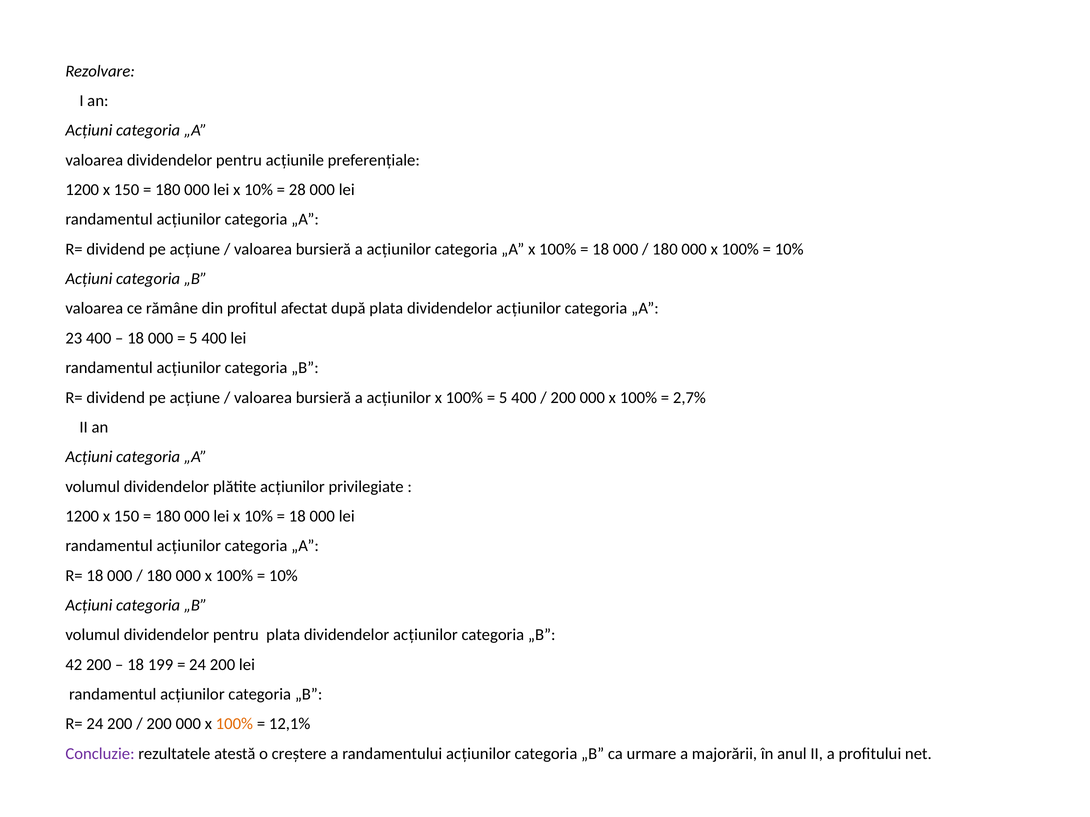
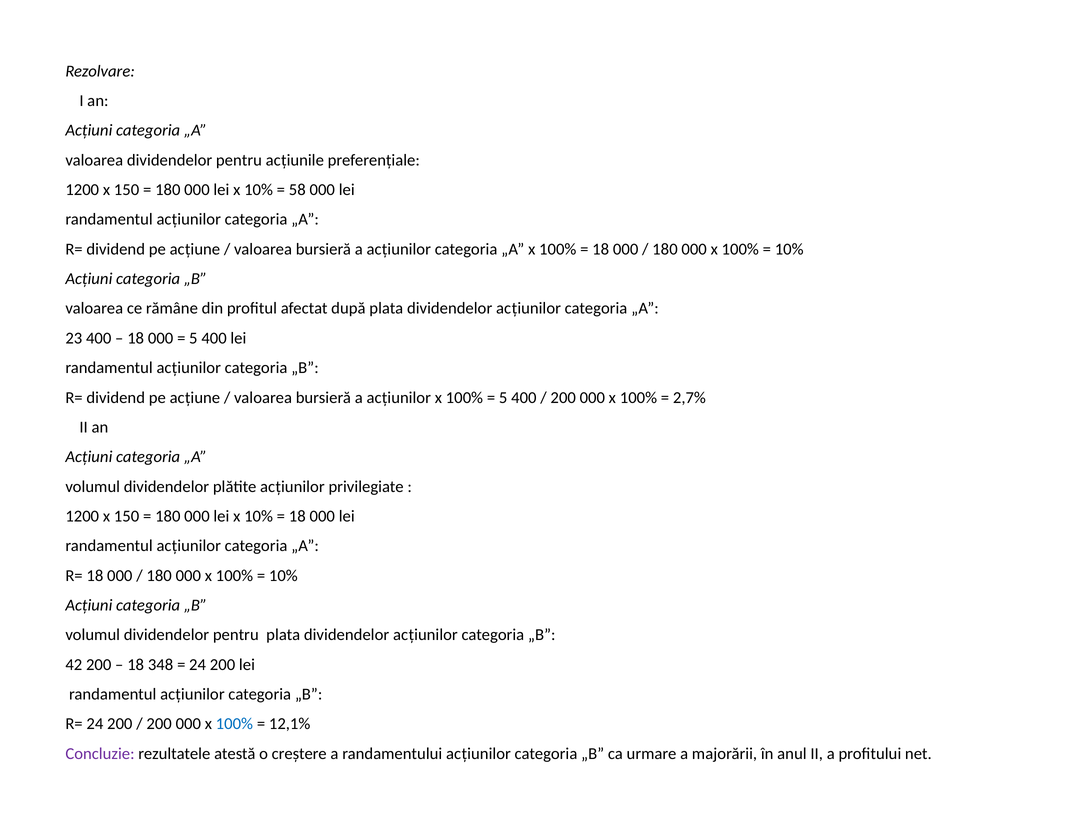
28: 28 -> 58 (297, 190)
199: 199 -> 348 (161, 665)
100% colour: orange -> blue (234, 724)
